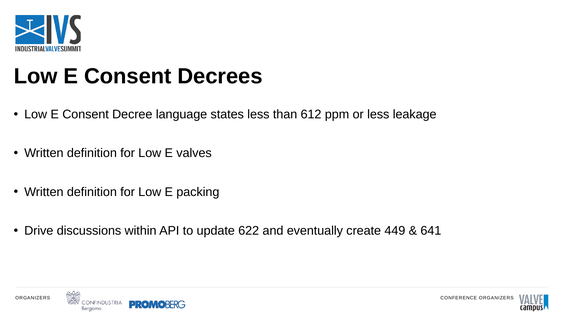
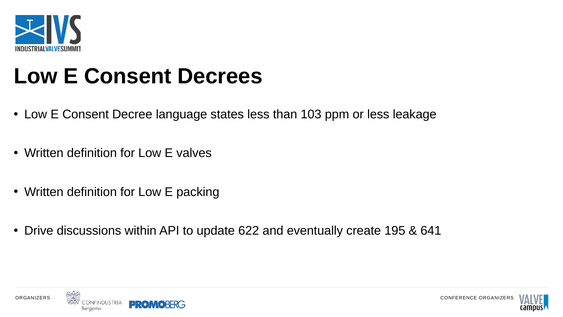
612: 612 -> 103 (311, 114)
449: 449 -> 195 (395, 231)
